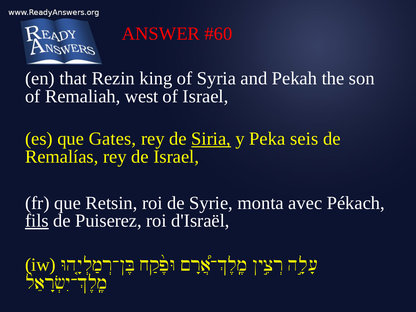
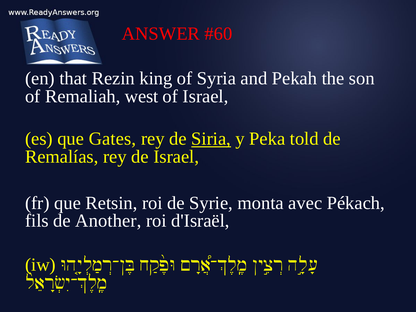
seis: seis -> told (304, 139)
fils underline: present -> none (37, 221)
Puiserez: Puiserez -> Another (108, 221)
